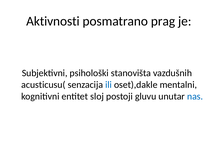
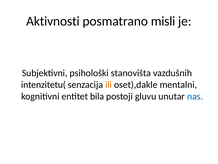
prag: prag -> misli (163, 21)
acusticusu(: acusticusu( -> intenzitetu( (43, 85)
ili colour: blue -> orange (109, 85)
sloj: sloj -> bila (97, 96)
